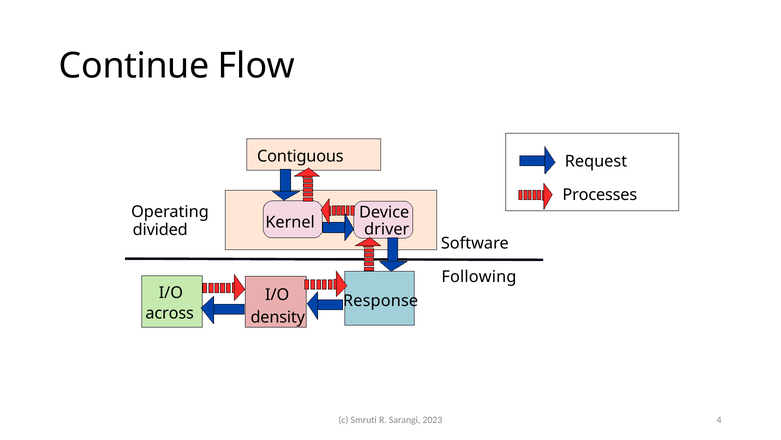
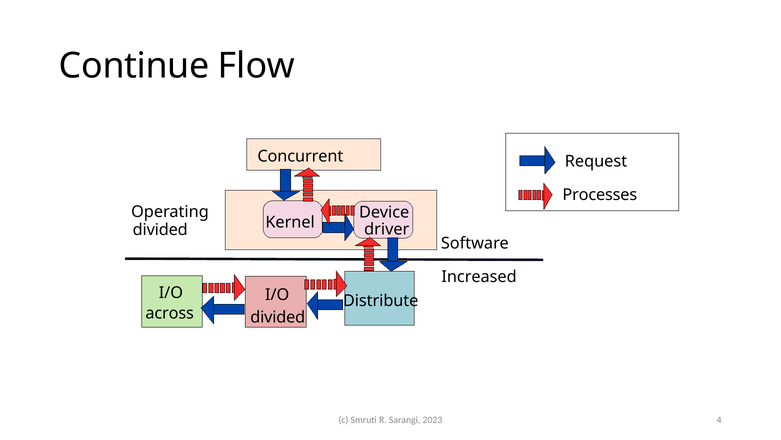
Contiguous: Contiguous -> Concurrent (300, 156)
Following: Following -> Increased (479, 276)
Response: Response -> Distribute (381, 301)
density: density -> divided (278, 317)
